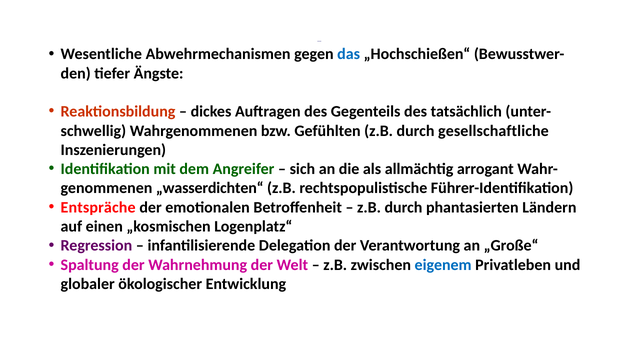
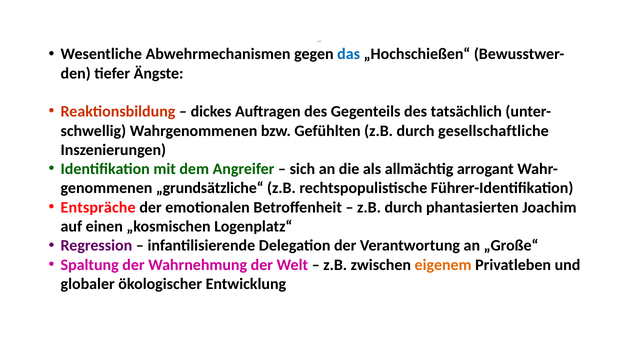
„wasserdichten“: „wasserdichten“ -> „grundsätzliche“ (210, 188)
Ländern: Ländern -> Joachim (549, 208)
eigenem colour: blue -> orange (443, 265)
